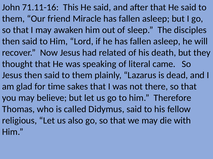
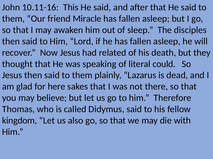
71.11-16: 71.11-16 -> 10.11-16 (40, 7)
came: came -> could (164, 64)
time: time -> here (56, 87)
religious: religious -> kingdom (20, 121)
